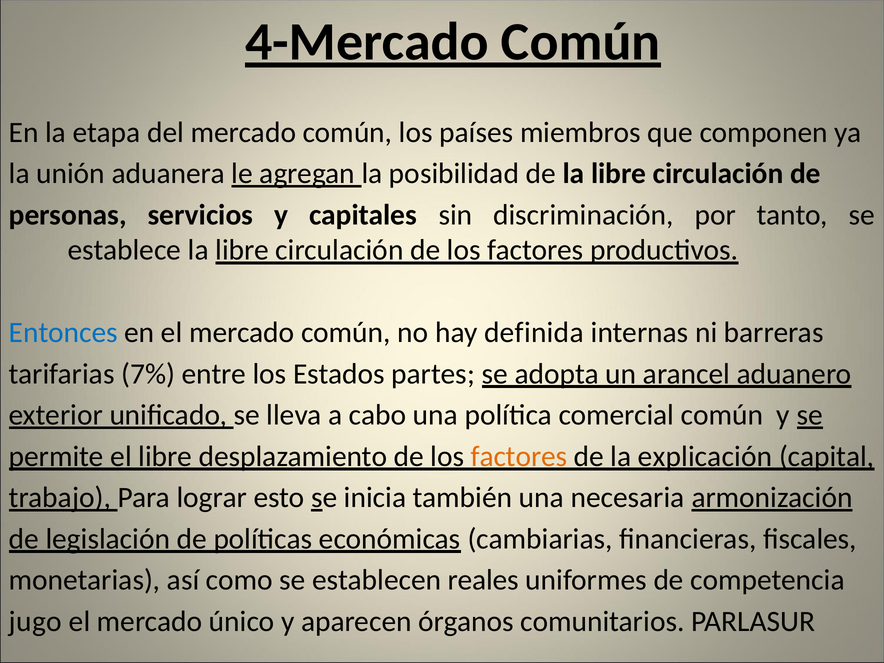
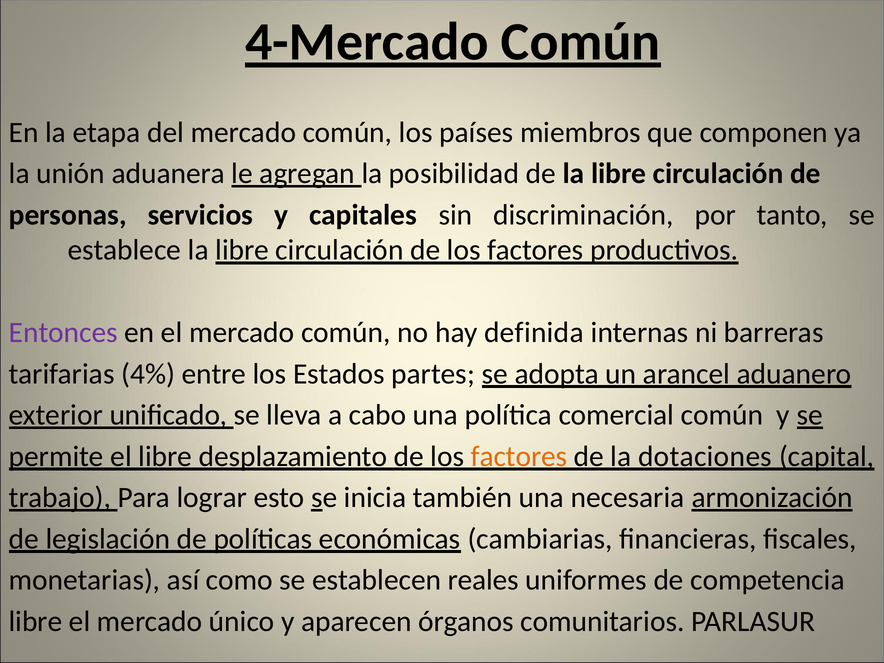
Entonces colour: blue -> purple (63, 333)
7%: 7% -> 4% (148, 374)
explicación: explicación -> dotaciones (705, 456)
jugo: jugo -> libre (36, 621)
